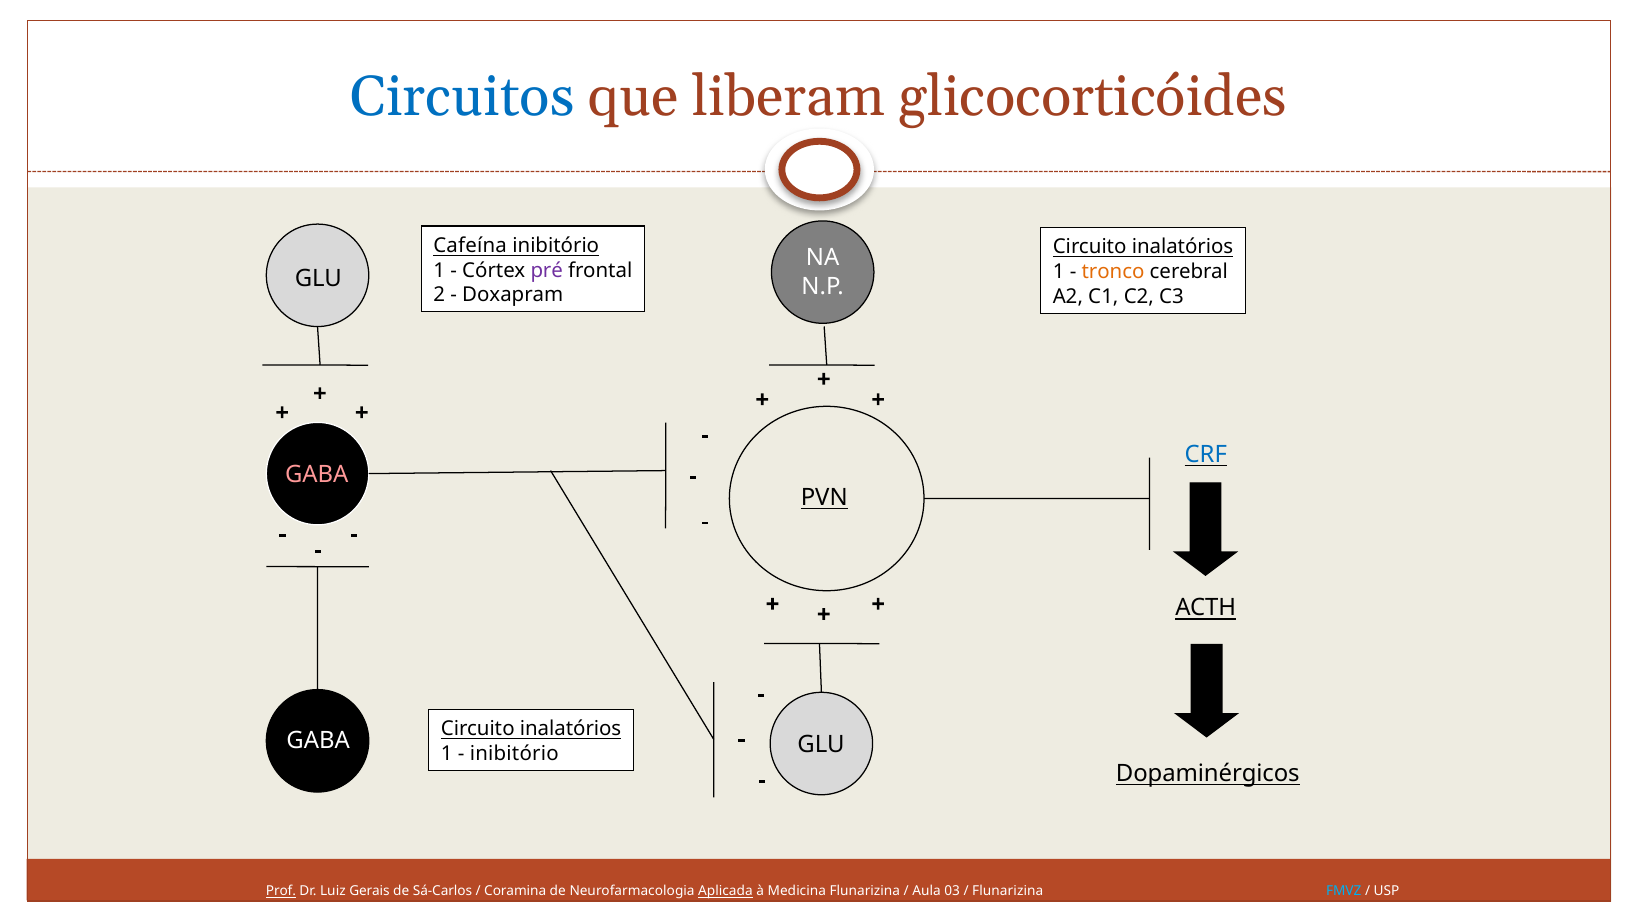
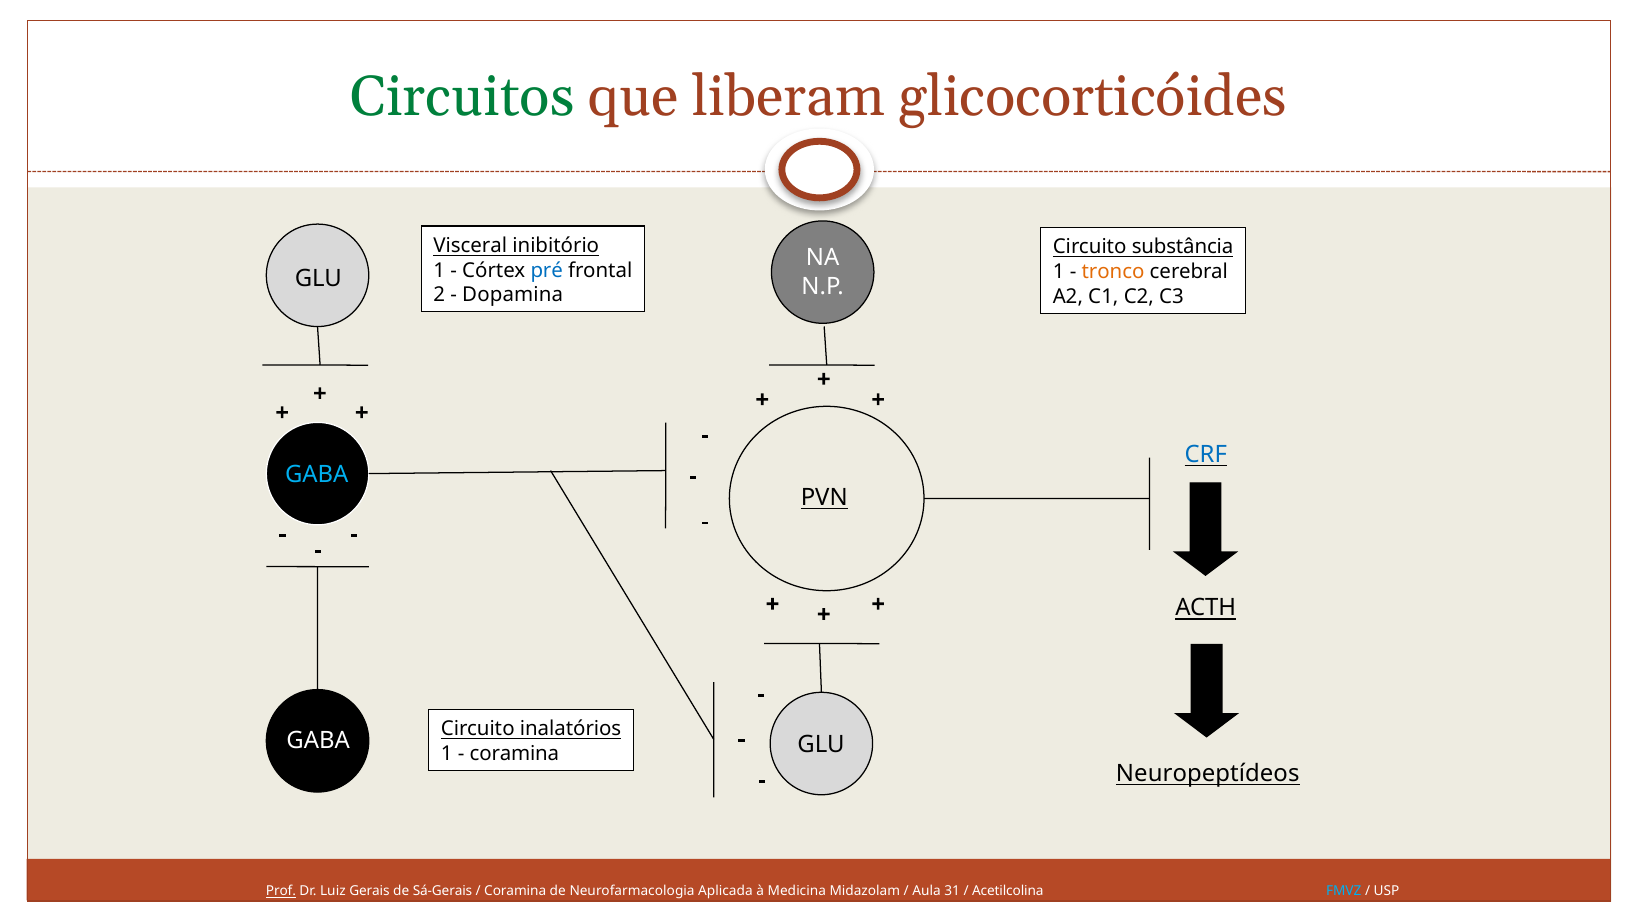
Circuitos colour: blue -> green (462, 97)
Cafeína: Cafeína -> Visceral (470, 246)
inalatórios: inalatórios -> substância (1183, 247)
pré colour: purple -> blue (547, 270)
Doxapram: Doxapram -> Dopamina (513, 295)
GABA colour: pink -> light blue (317, 475)
inibitório: inibitório -> coramina (514, 754)
Dopaminérgicos: Dopaminérgicos -> Neuropeptídeos (1208, 773)
Sá-Carlos: Sá-Carlos -> Sá-Gerais (443, 891)
Aplicada underline: present -> none (725, 891)
Medicina Flunarizina: Flunarizina -> Midazolam (865, 891)
03: 03 -> 31 (952, 891)
Flunarizina: Flunarizina -> Acetilcolina (1008, 891)
